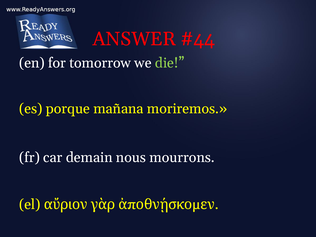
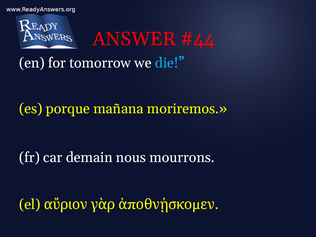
die colour: light green -> light blue (170, 63)
